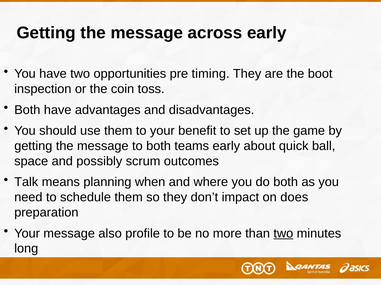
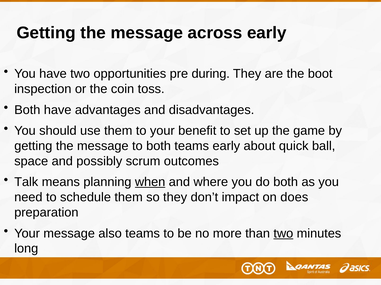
timing: timing -> during (211, 74)
when underline: none -> present (150, 182)
also profile: profile -> teams (143, 234)
